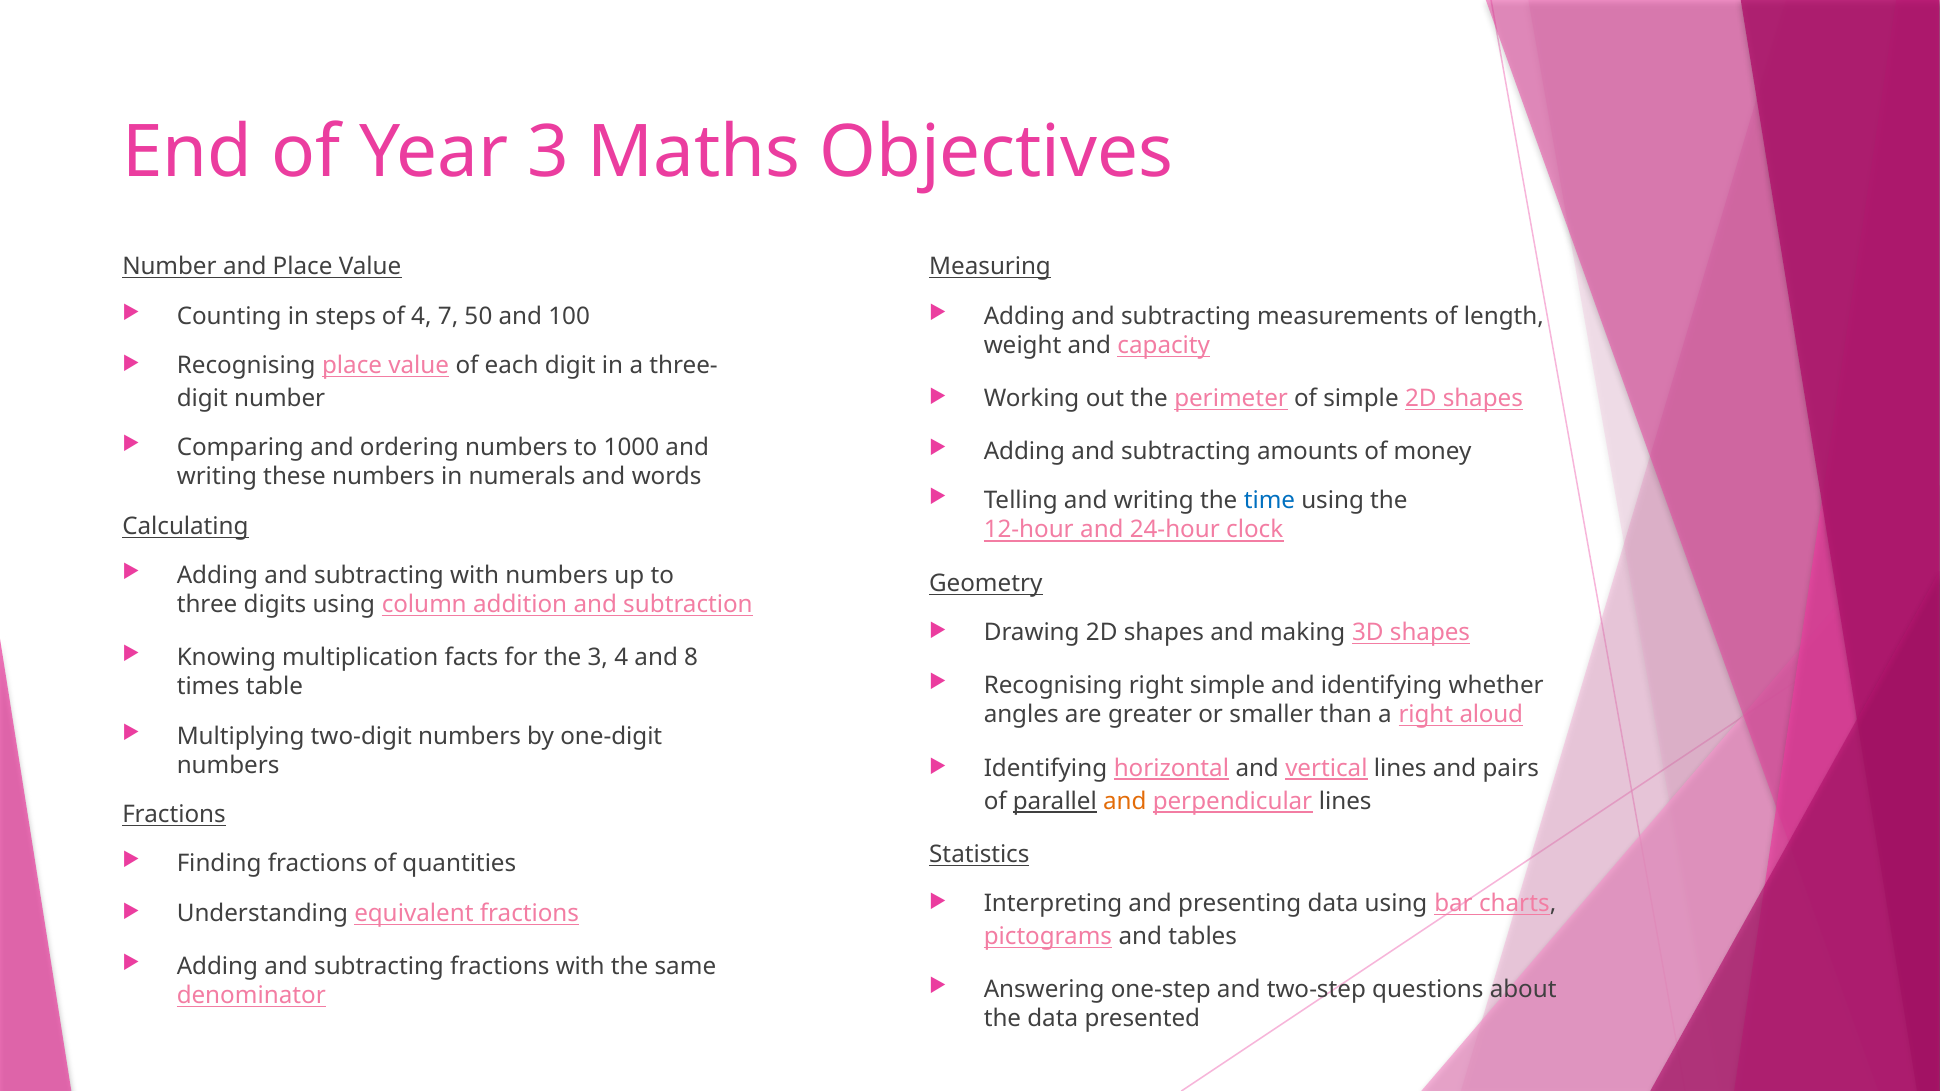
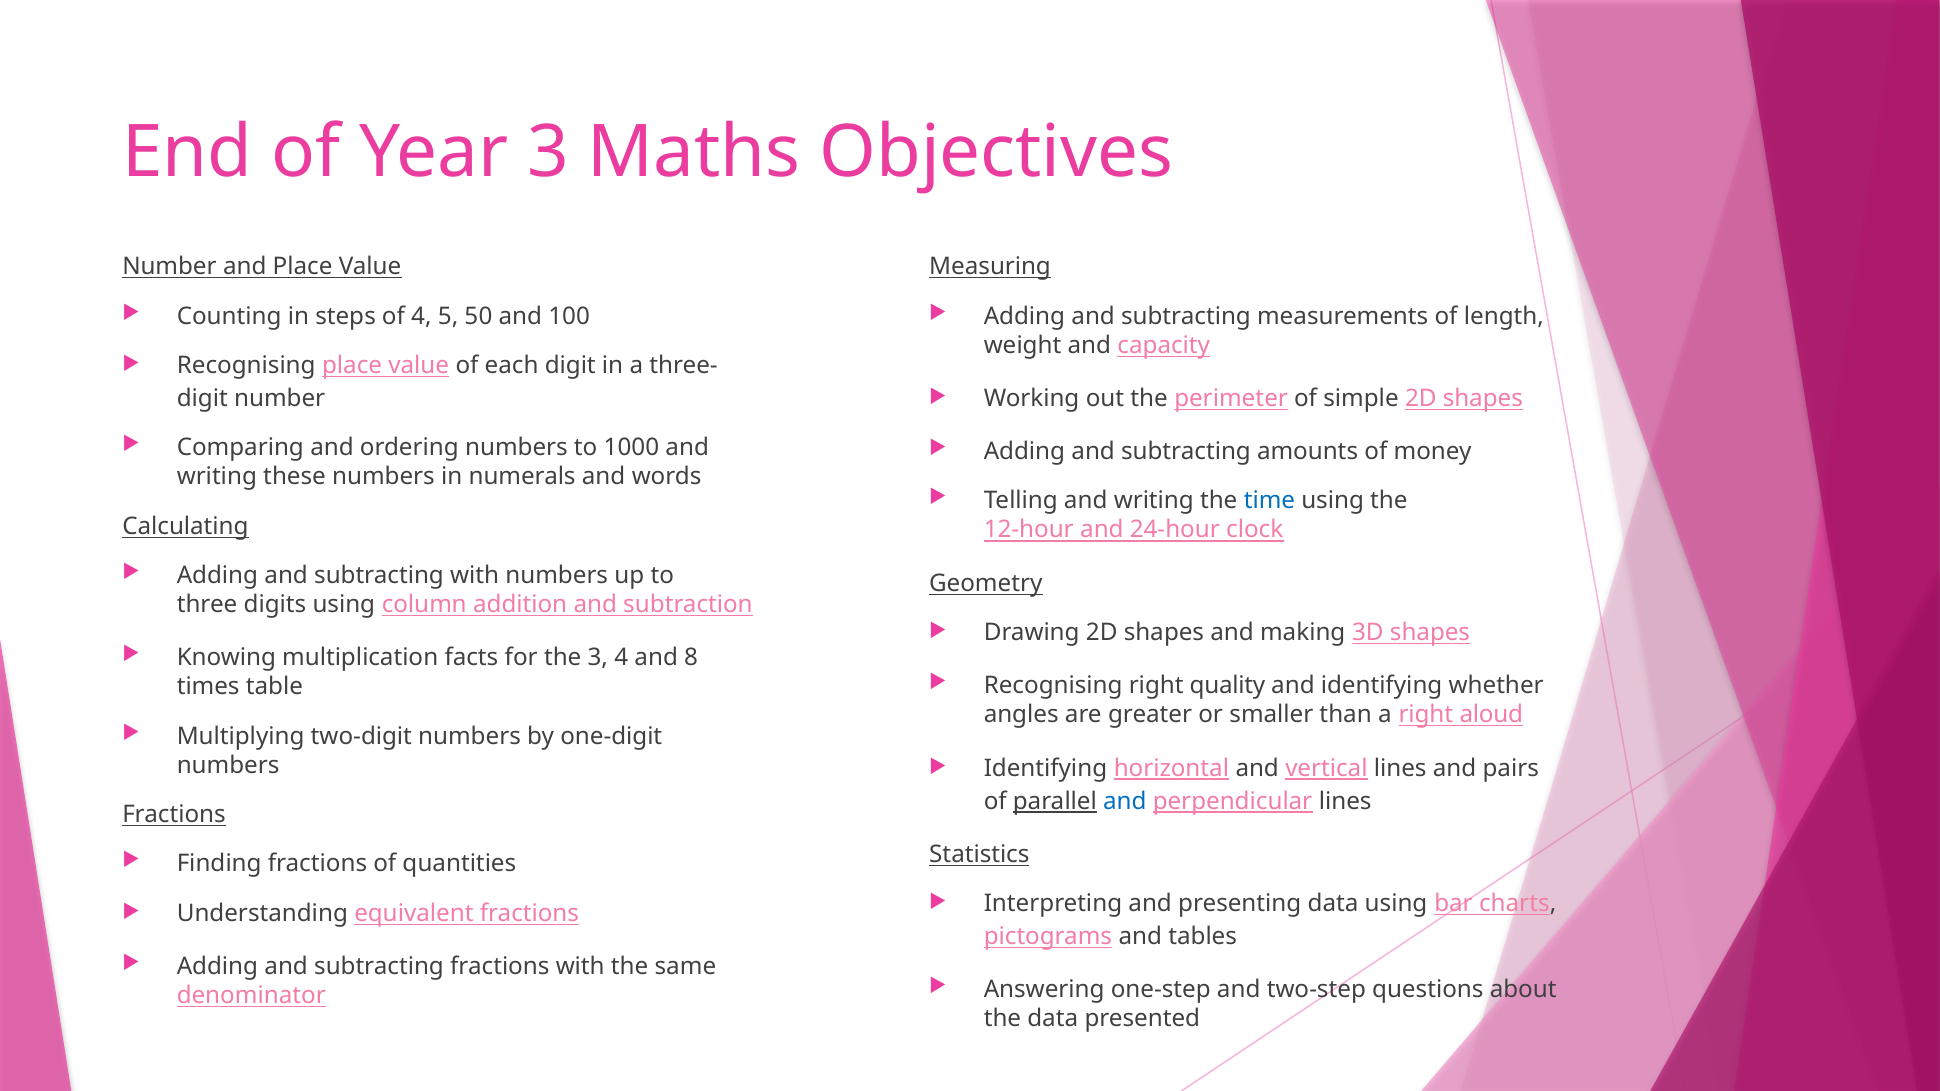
7: 7 -> 5 (448, 316)
right simple: simple -> quality (1228, 686)
and colour: orange -> blue (1125, 801)
